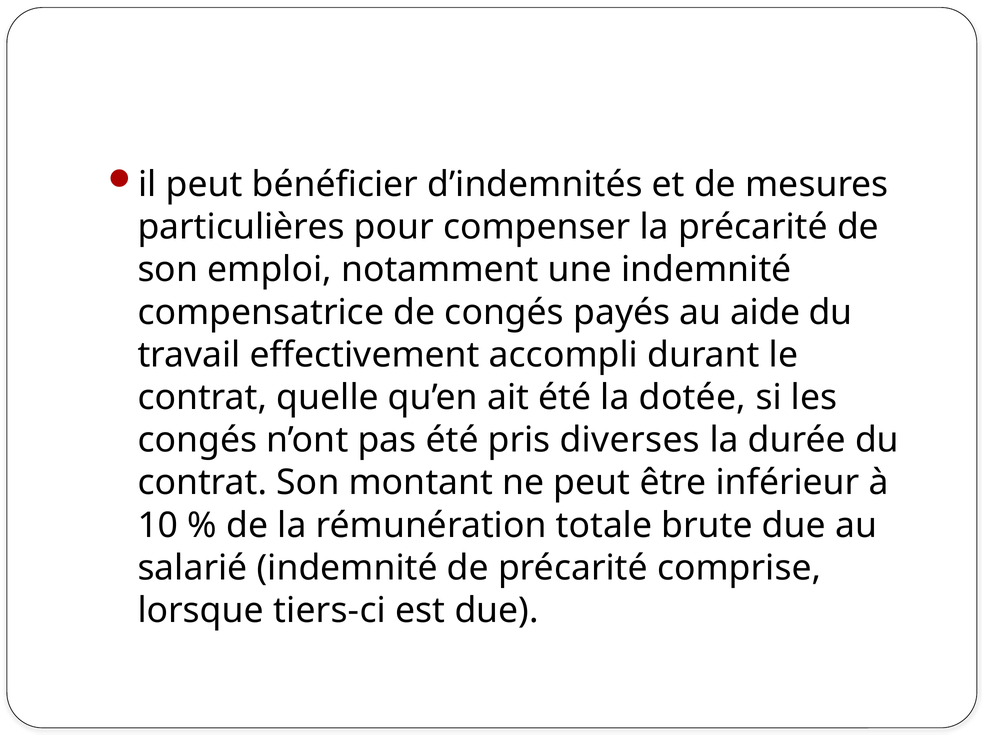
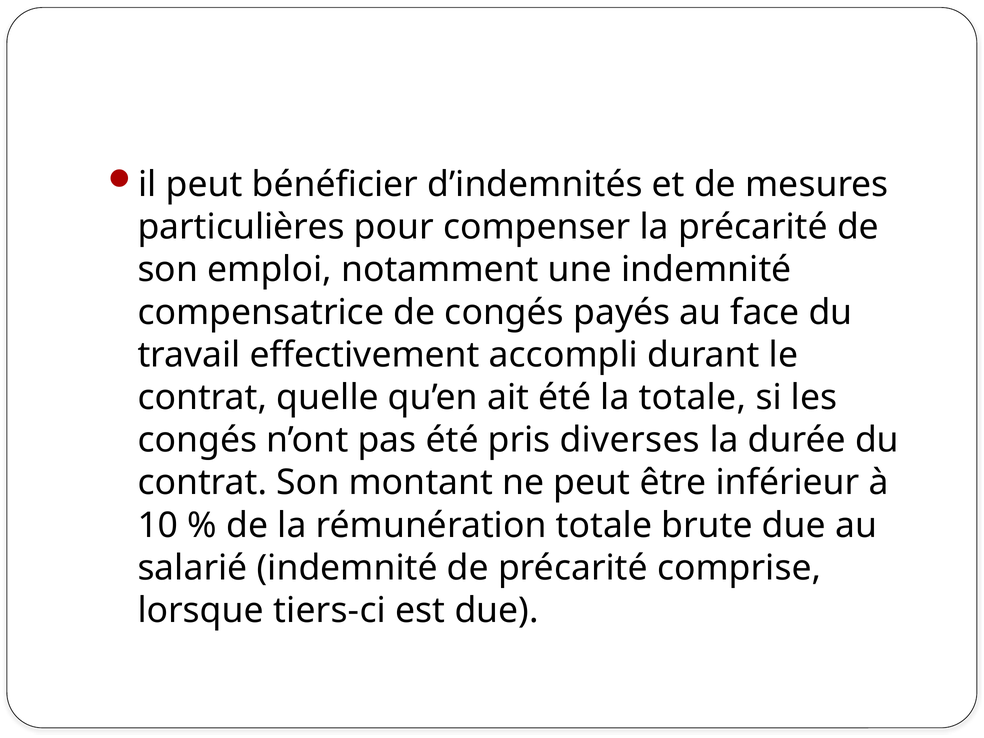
aide: aide -> face (765, 312)
la dotée: dotée -> totale (692, 398)
